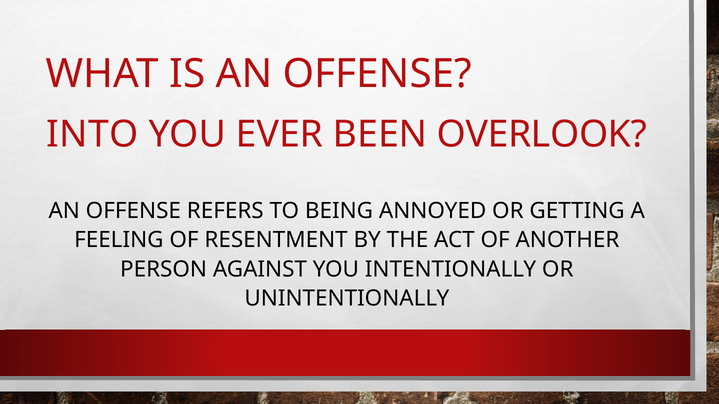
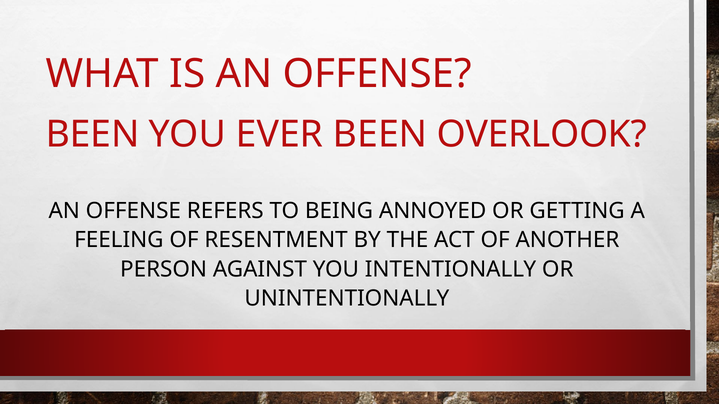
INTO: INTO -> BEEN (93, 135)
